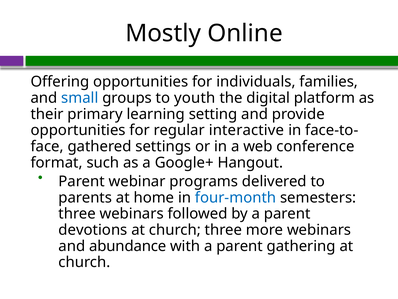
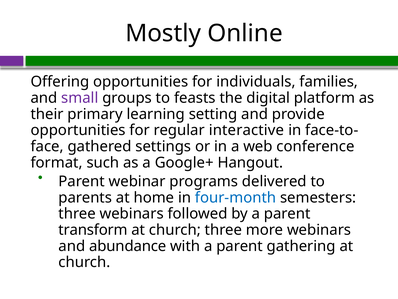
small colour: blue -> purple (80, 98)
youth: youth -> feasts (195, 98)
devotions: devotions -> transform (93, 230)
